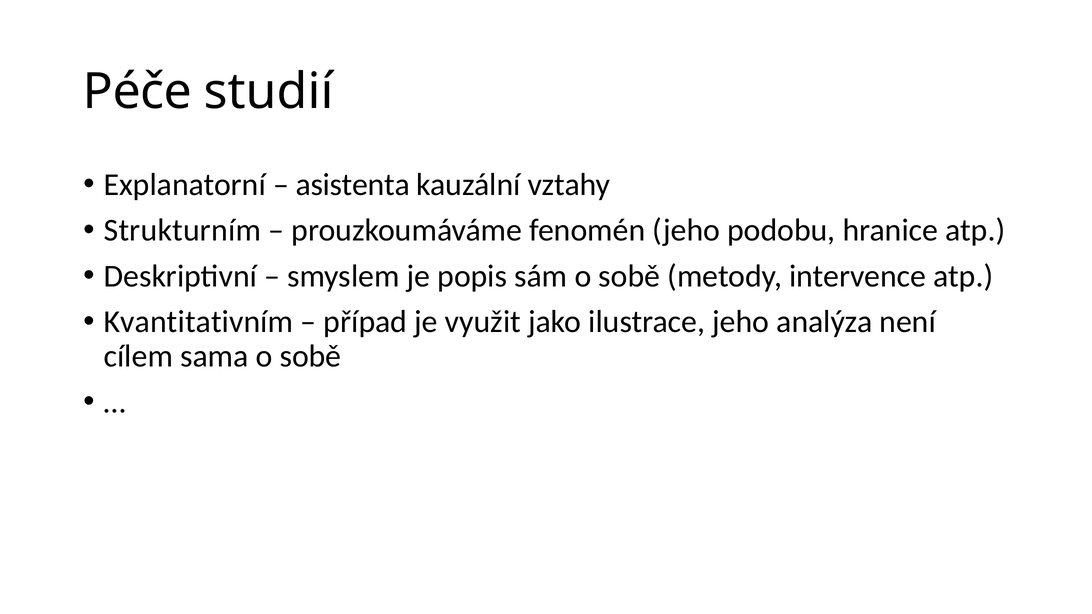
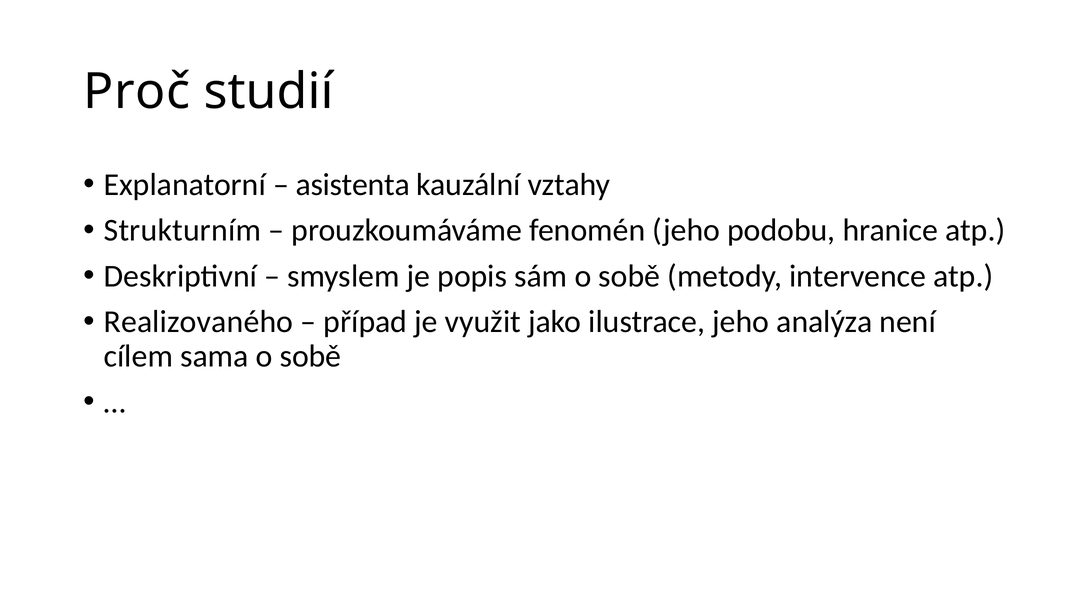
Péče: Péče -> Proč (137, 92)
Kvantitativním: Kvantitativním -> Realizovaného (198, 322)
